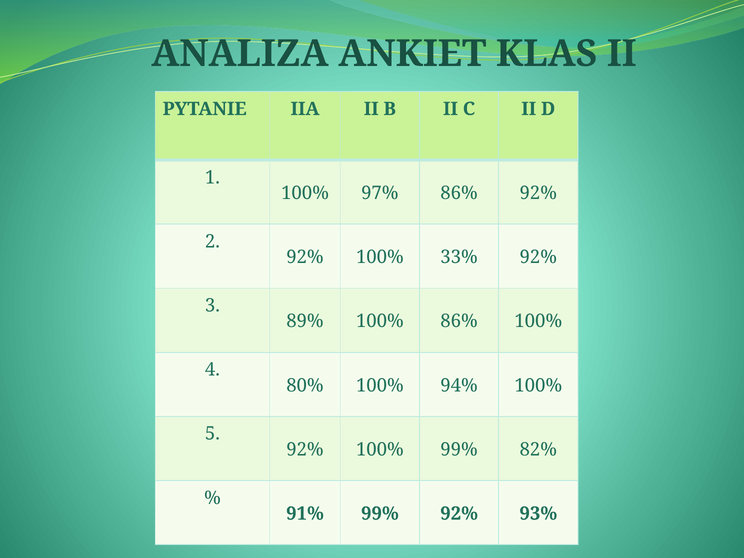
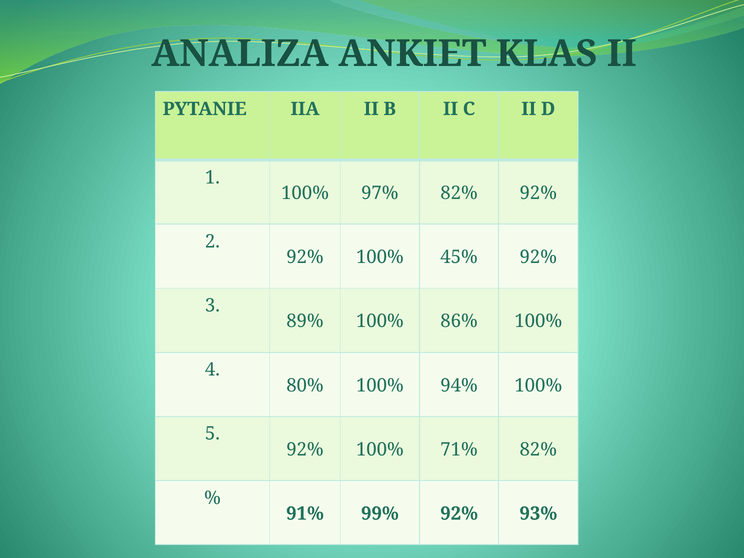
97% 86%: 86% -> 82% (459, 193)
33%: 33% -> 45% (459, 257)
100% 99%: 99% -> 71% (459, 449)
